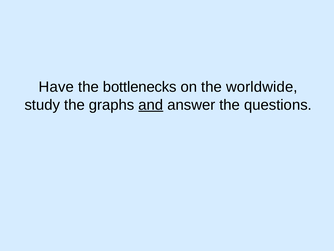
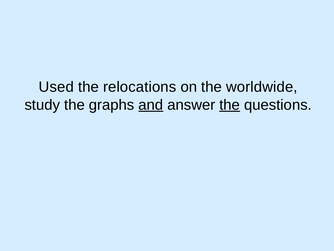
Have: Have -> Used (56, 87)
bottlenecks: bottlenecks -> relocations (140, 87)
the underline: none -> present (230, 105)
